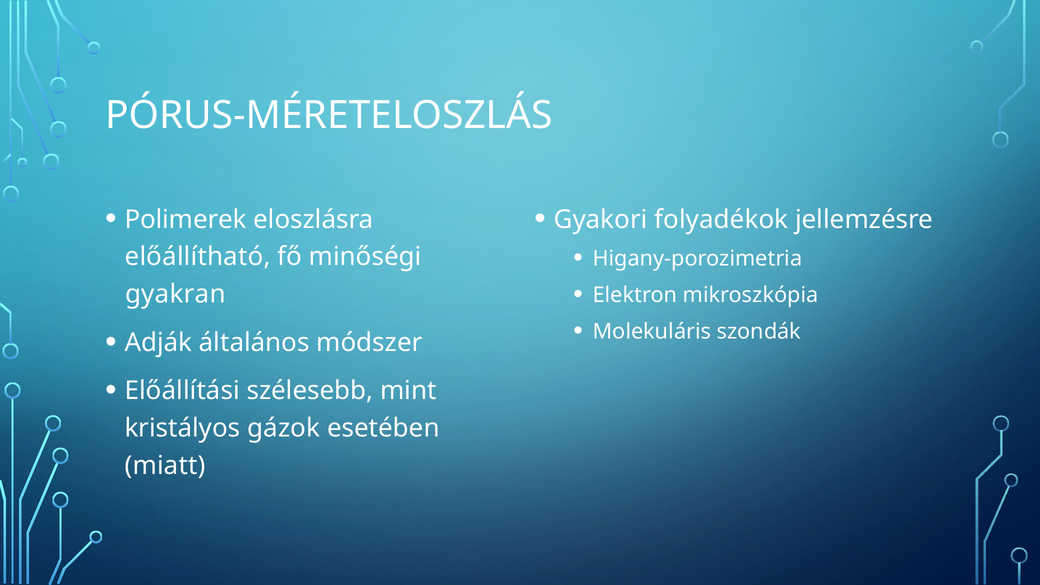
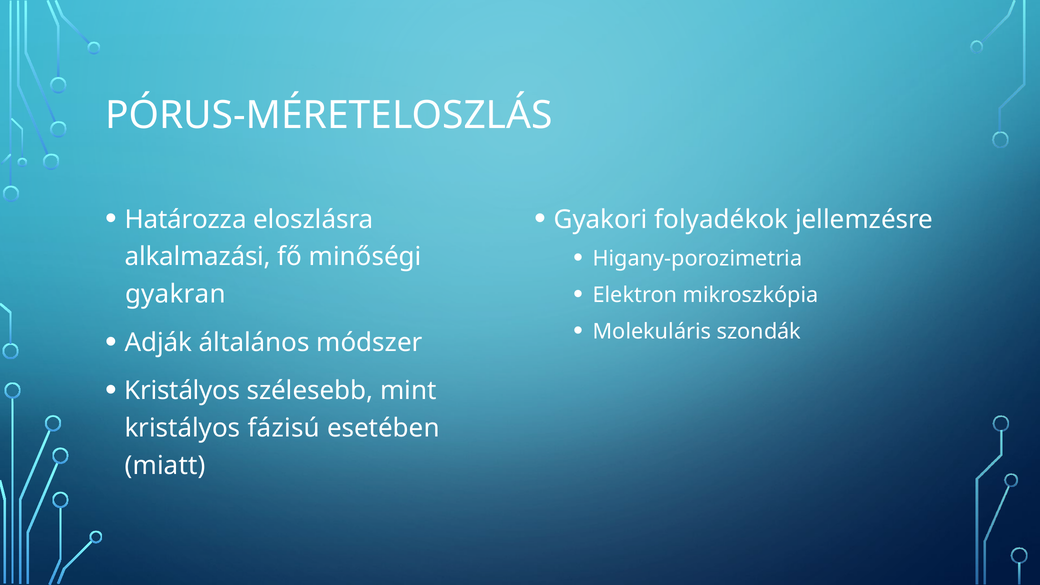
Polimerek: Polimerek -> Határozza (186, 219)
előállítható: előállítható -> alkalmazási (198, 257)
Előállítási: Előállítási -> Kristályos (182, 391)
gázok: gázok -> fázisú (284, 428)
